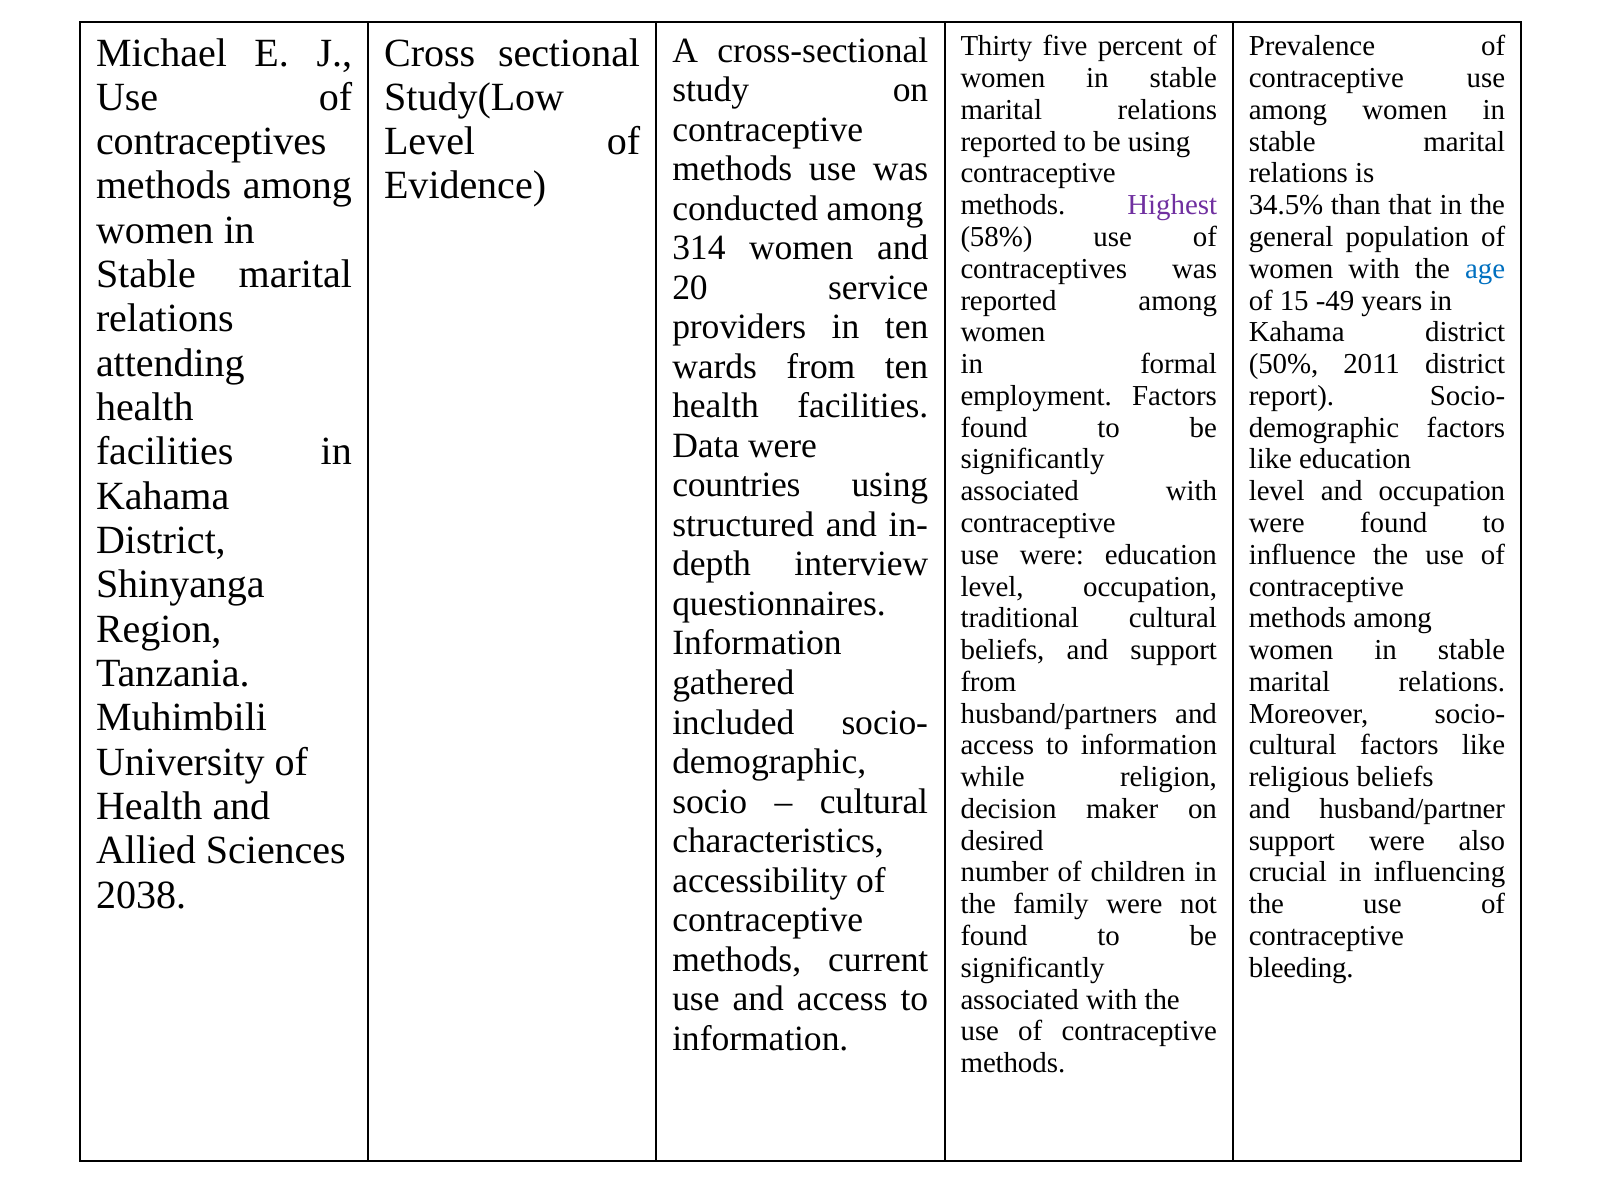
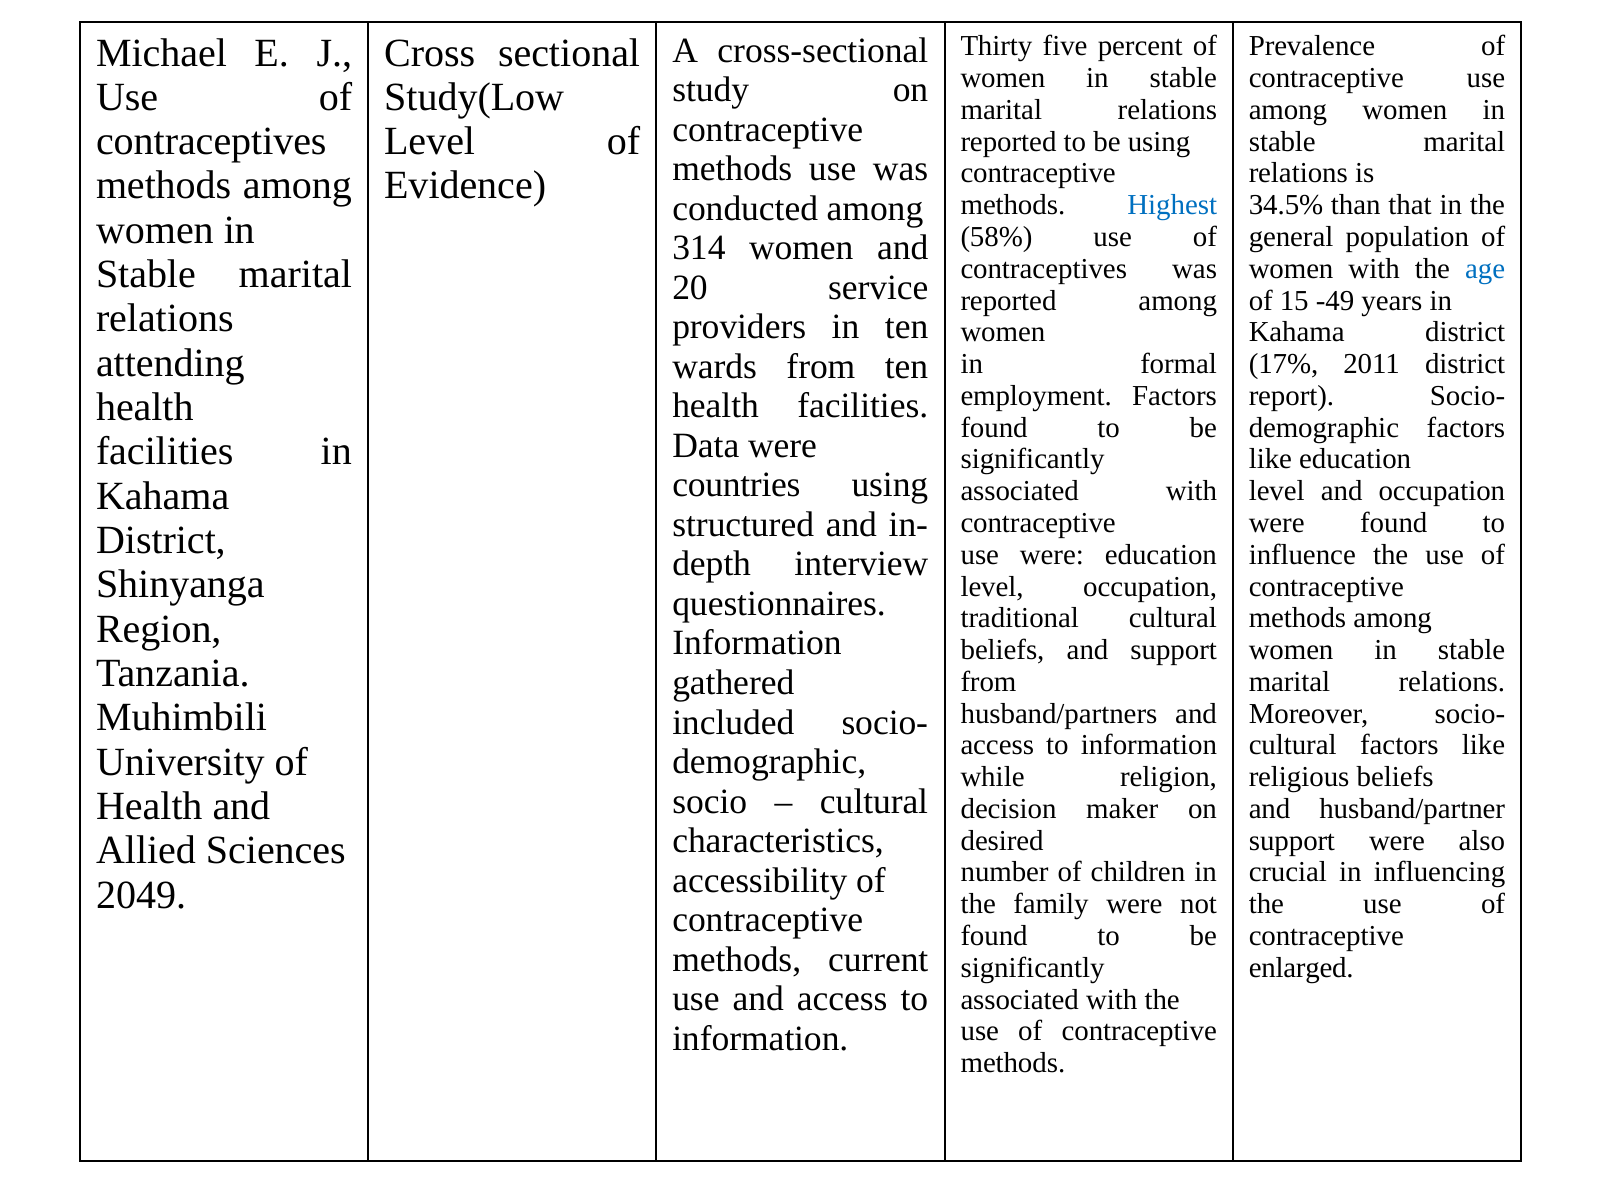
Highest colour: purple -> blue (1172, 205)
50%: 50% -> 17% (1284, 364)
2038: 2038 -> 2049 (141, 895)
bleeding: bleeding -> enlarged (1301, 968)
